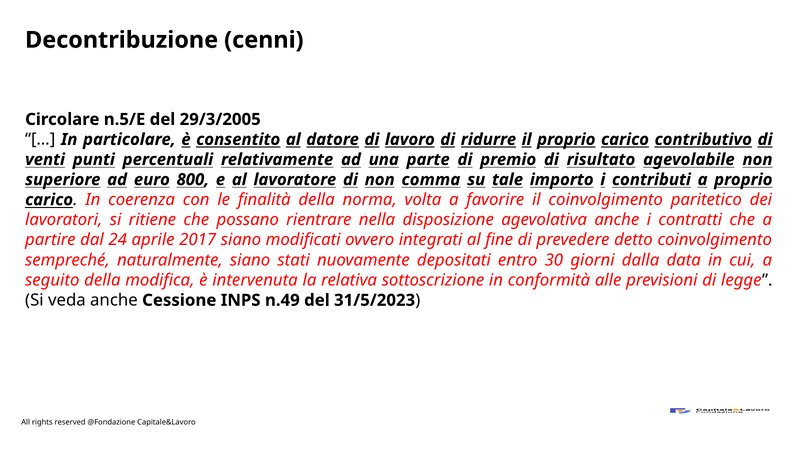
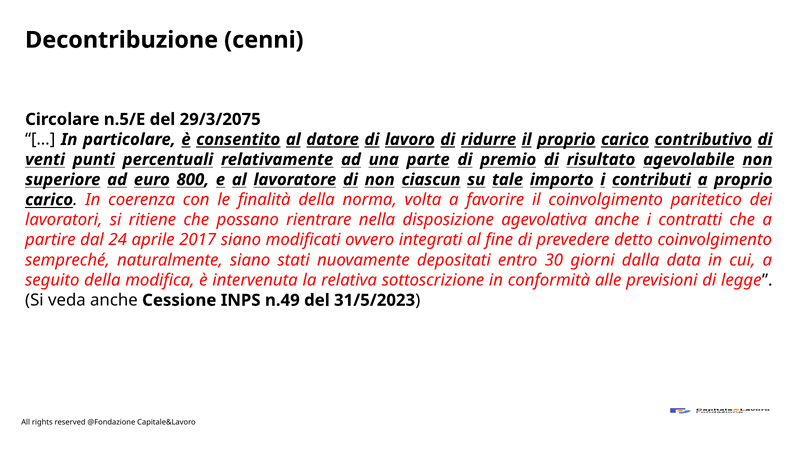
29/3/2005: 29/3/2005 -> 29/3/2075 (220, 119)
comma: comma -> ciascun (431, 180)
